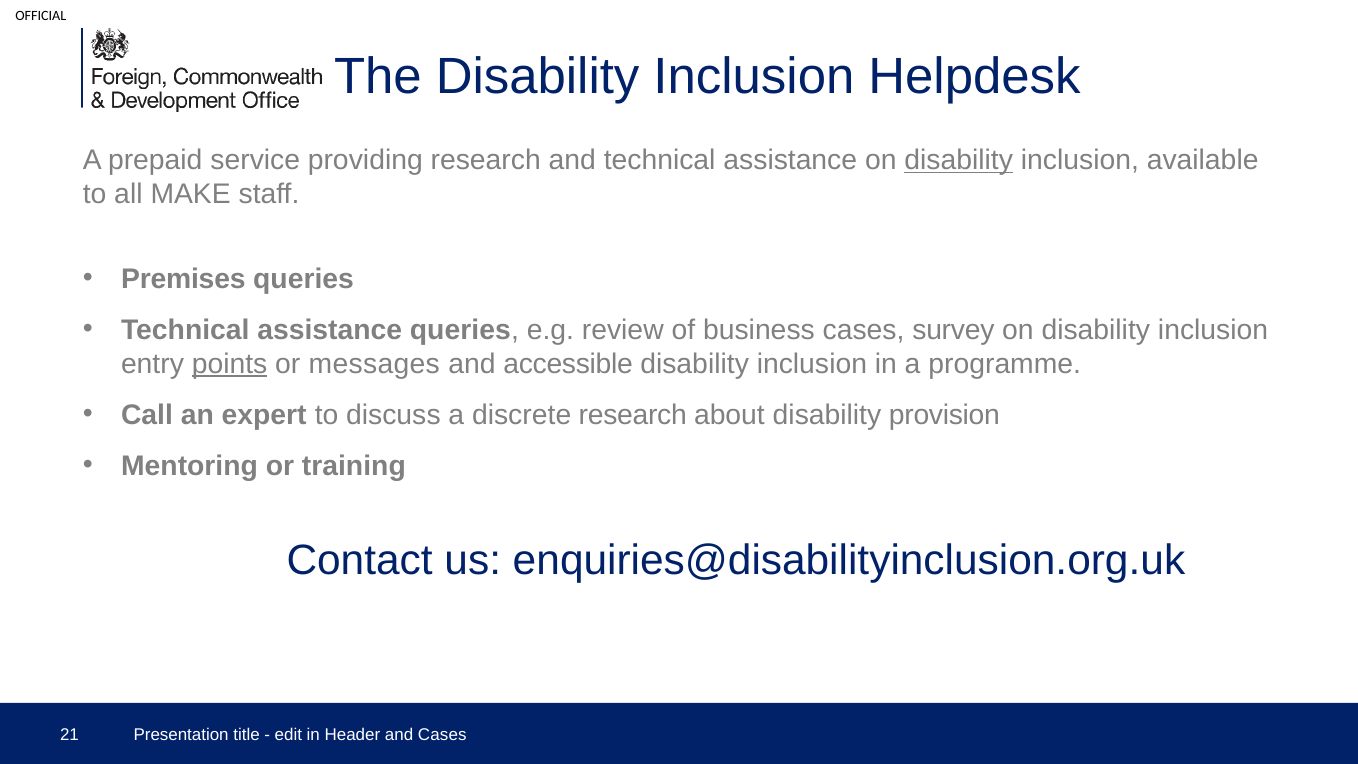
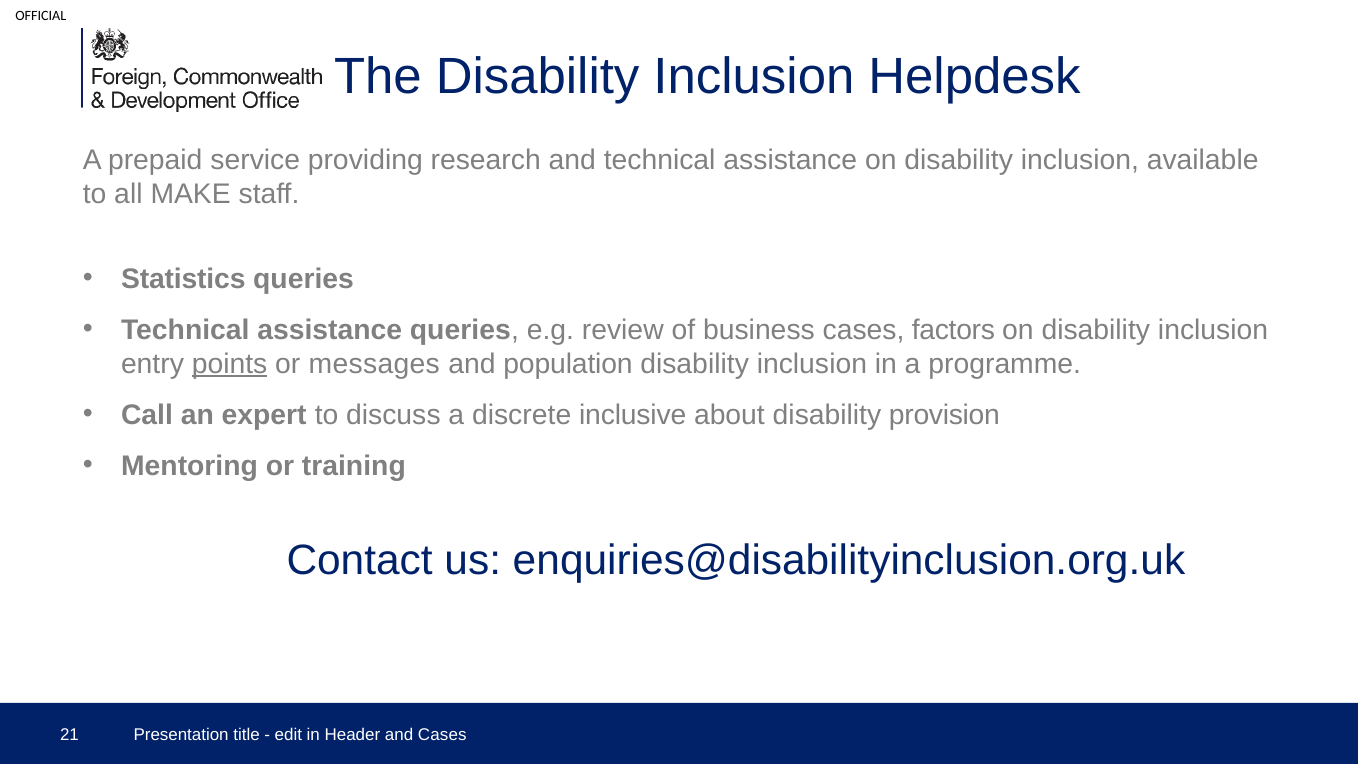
disability underline: present -> none (959, 160)
Premises: Premises -> Statistics (183, 279)
survey: survey -> factors (953, 330)
accessible: accessible -> population (568, 364)
discrete research: research -> inclusive (633, 415)
